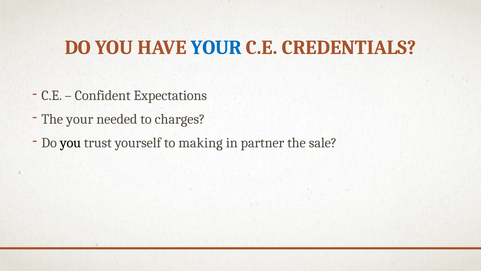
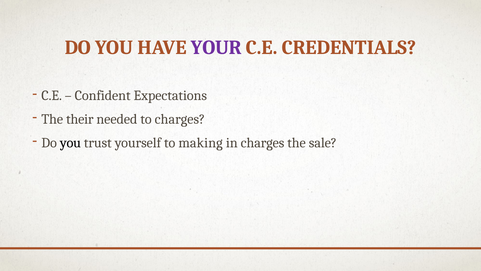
YOUR colour: blue -> purple (216, 48)
The your: your -> their (80, 119)
in partner: partner -> charges (262, 143)
